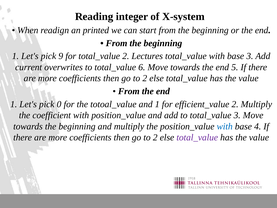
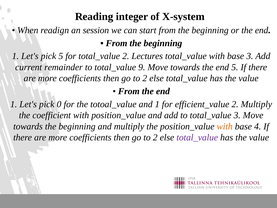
printed: printed -> session (96, 30)
pick 9: 9 -> 5 (61, 56)
overwrites: overwrites -> remainder (64, 67)
6: 6 -> 9 (142, 67)
with colour: blue -> orange (225, 126)
